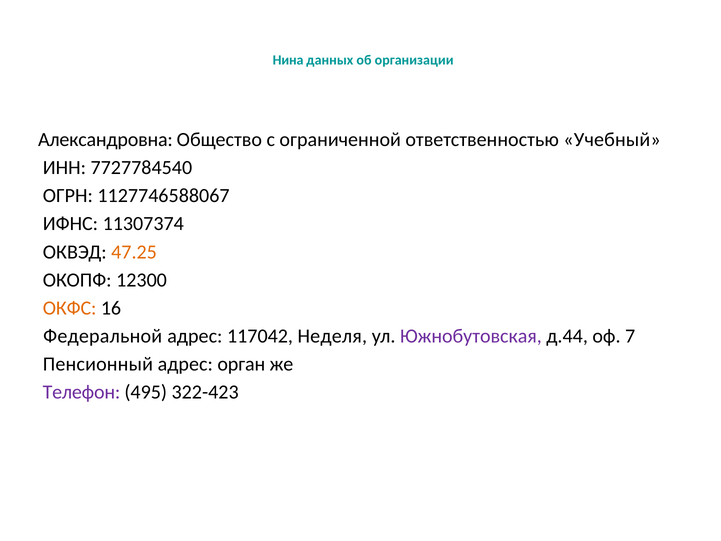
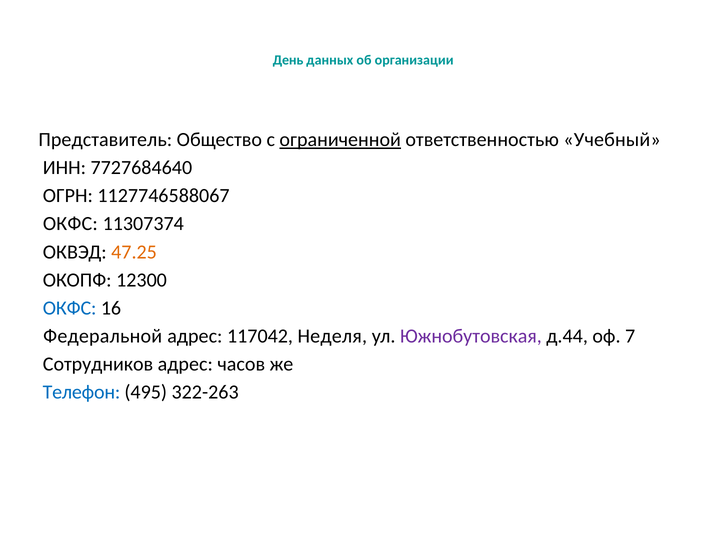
Нина: Нина -> День (288, 60)
Александровна: Александровна -> Представитель (105, 139)
ограниченной underline: none -> present (340, 139)
7727784540: 7727784540 -> 7727684640 (141, 168)
ИФНС: ИФНС -> ОКФС (70, 224)
ОКФС colour: orange -> blue (70, 308)
Пенсионный: Пенсионный -> Сотрудников (98, 364)
орган: орган -> часов (241, 364)
Телефон colour: purple -> blue (81, 392)
322-423: 322-423 -> 322-263 (205, 392)
